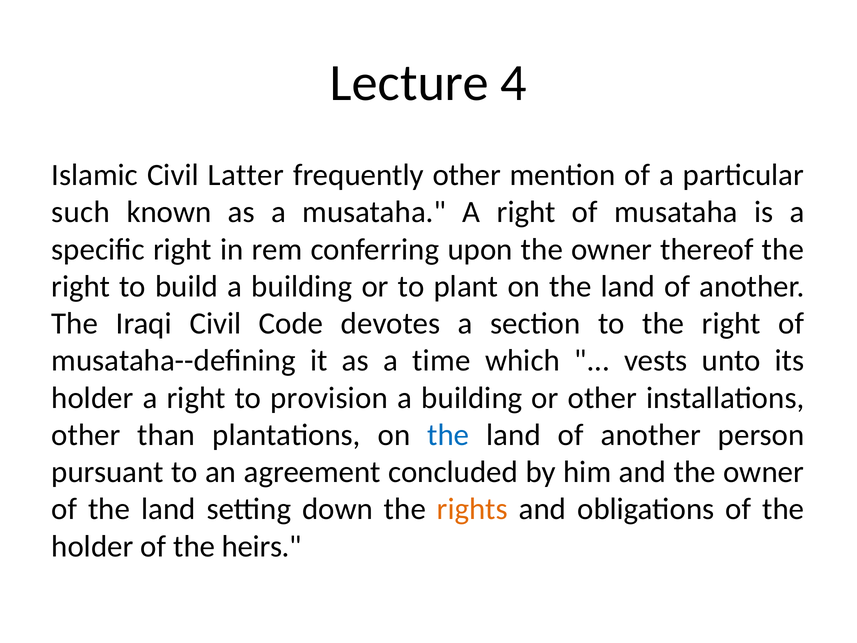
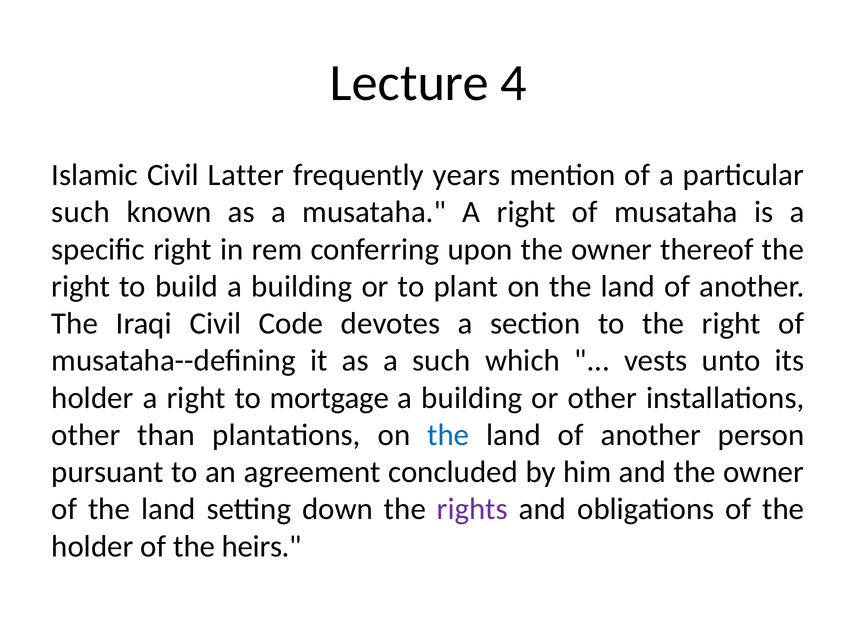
frequently other: other -> years (467, 175)
a time: time -> such (441, 361)
provision: provision -> mortgage (329, 398)
rights colour: orange -> purple (472, 509)
